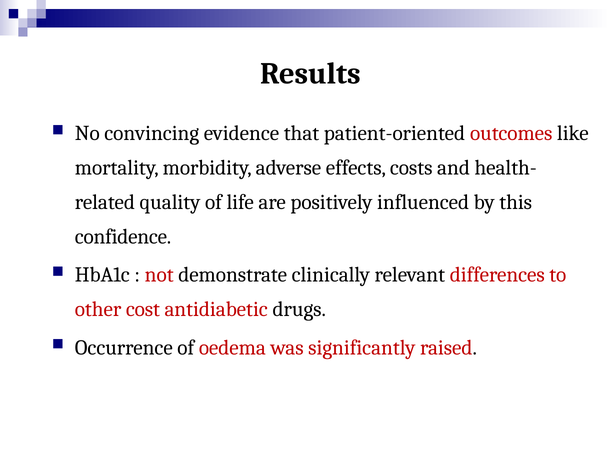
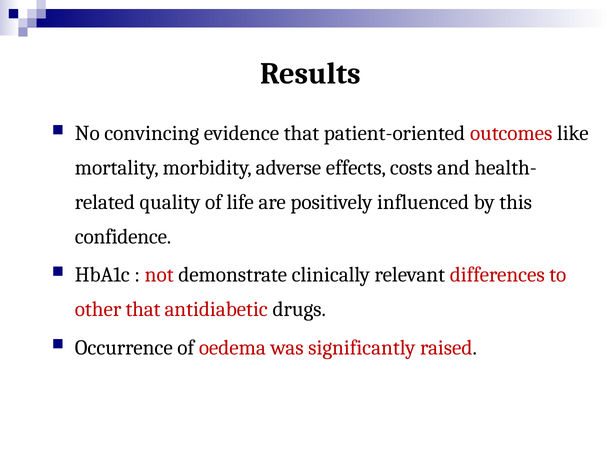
other cost: cost -> that (143, 309)
